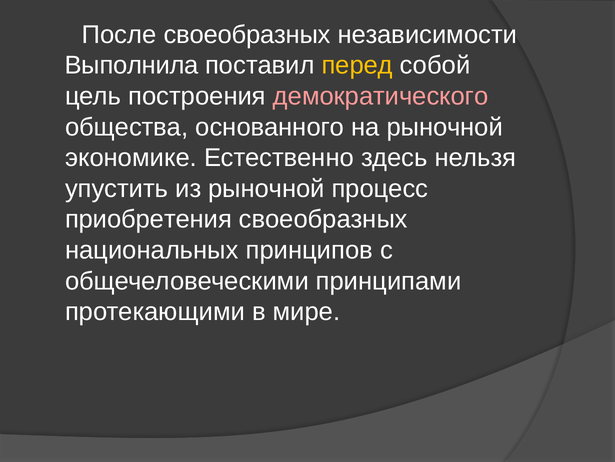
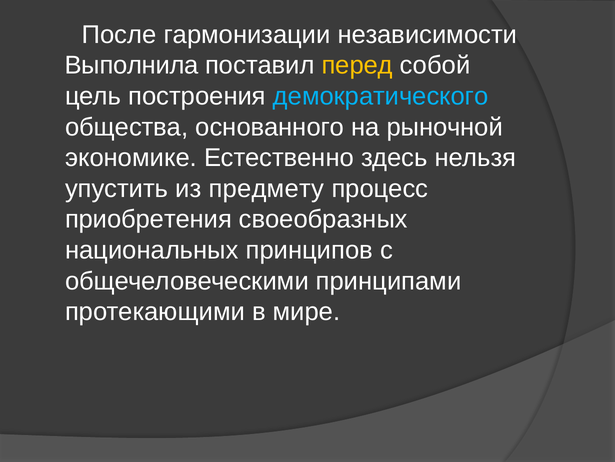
После своеобразных: своеобразных -> гармонизации (247, 35)
демократического colour: pink -> light blue (381, 96)
из рыночной: рыночной -> предмету (266, 188)
